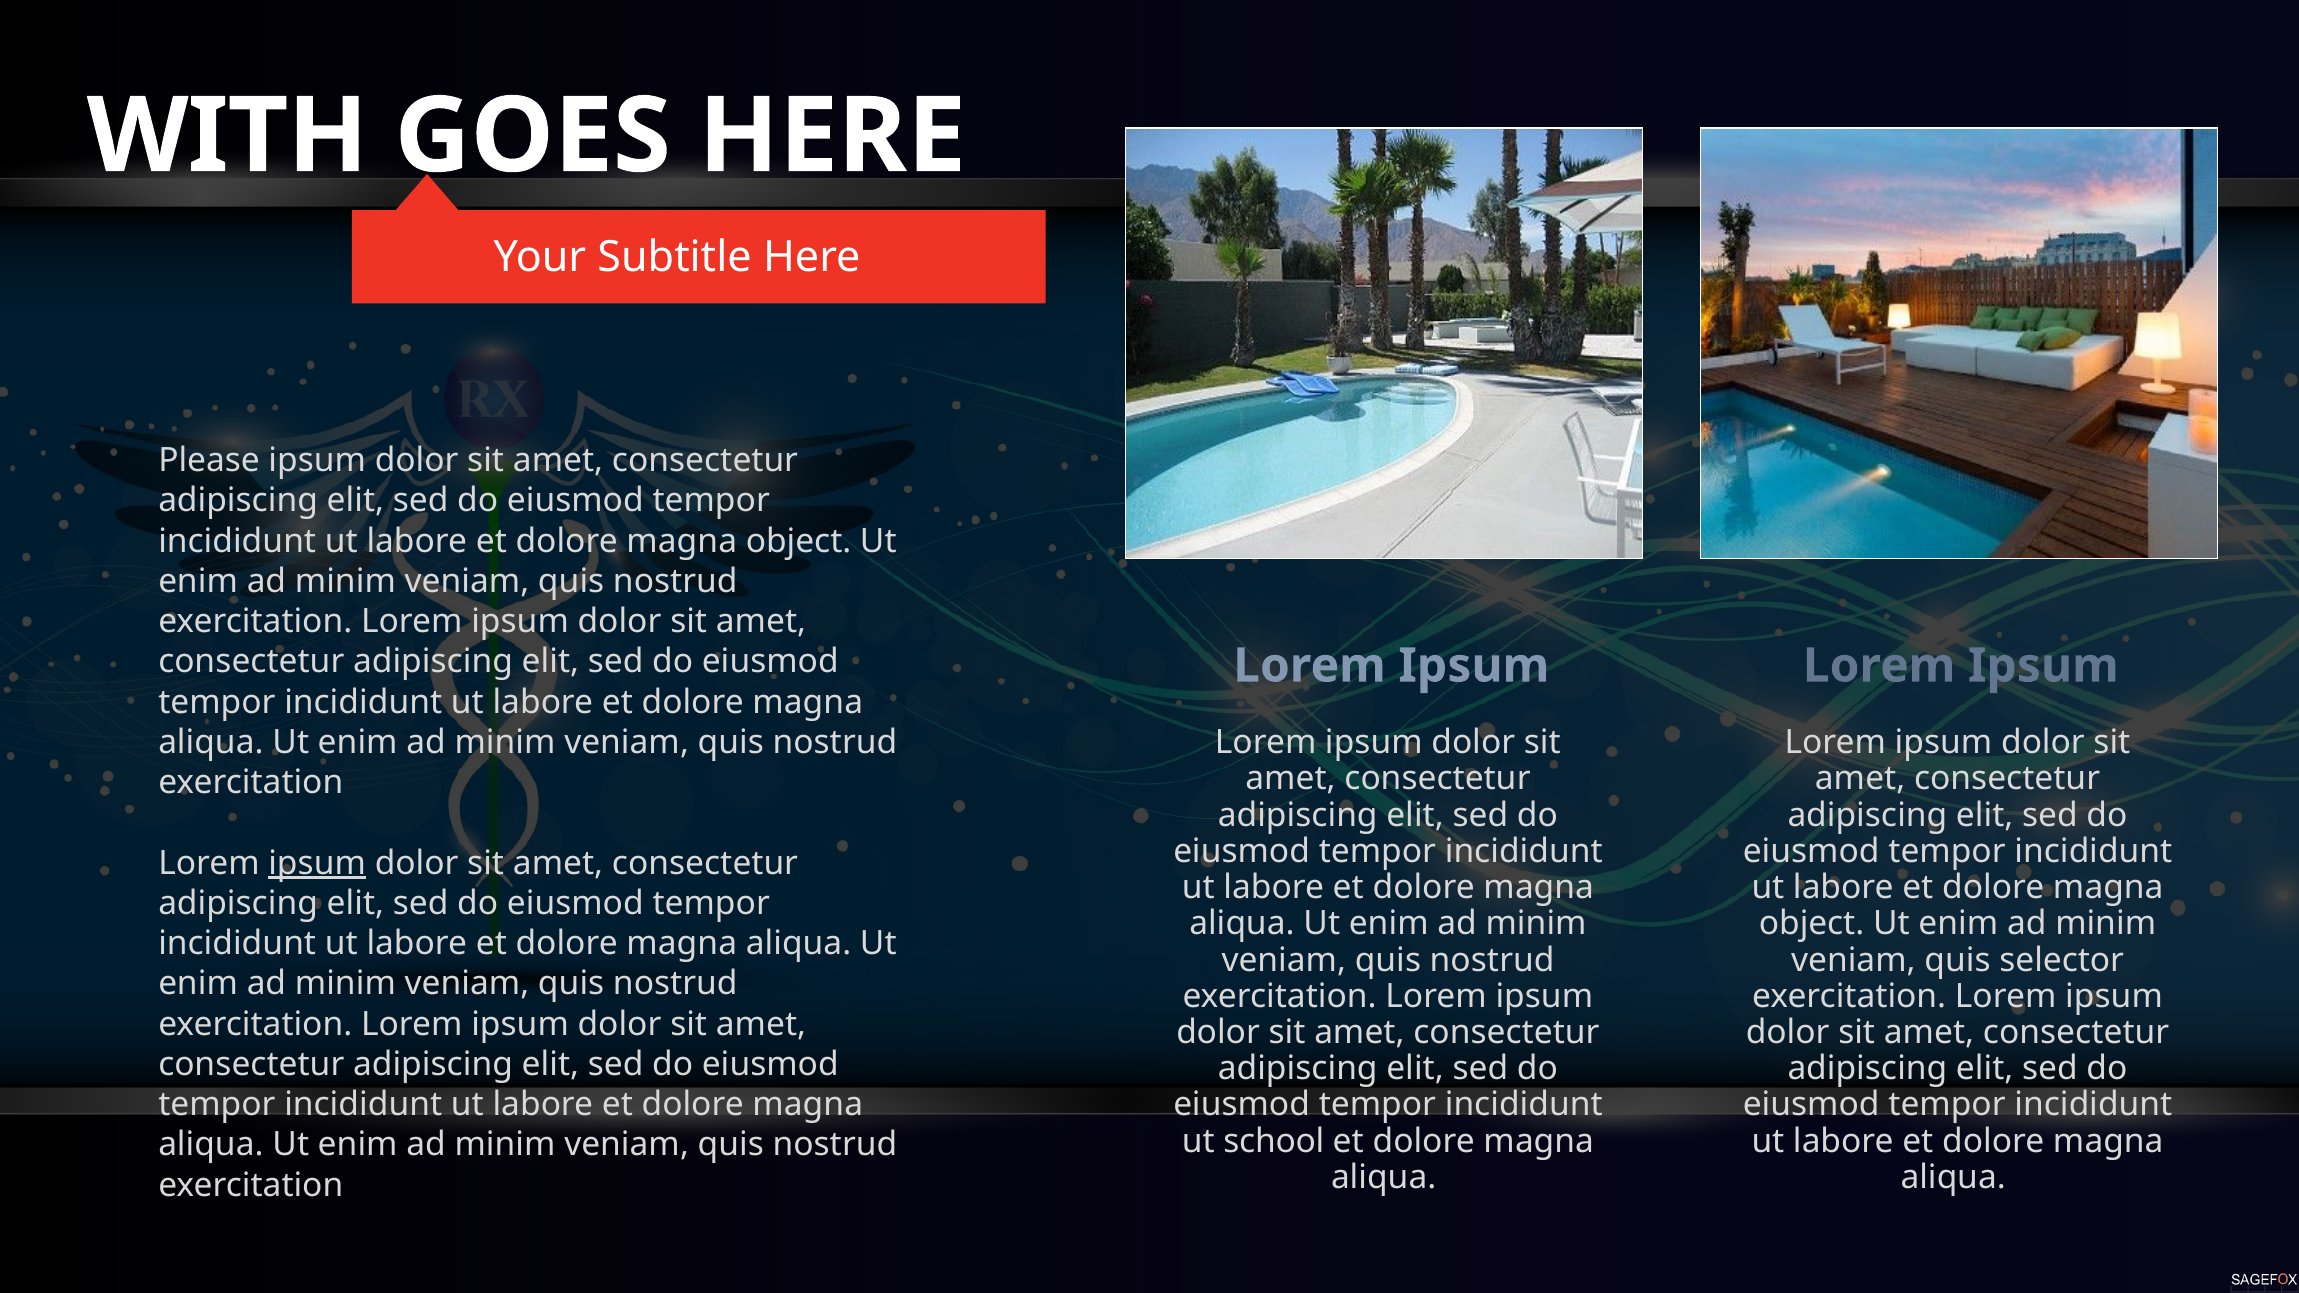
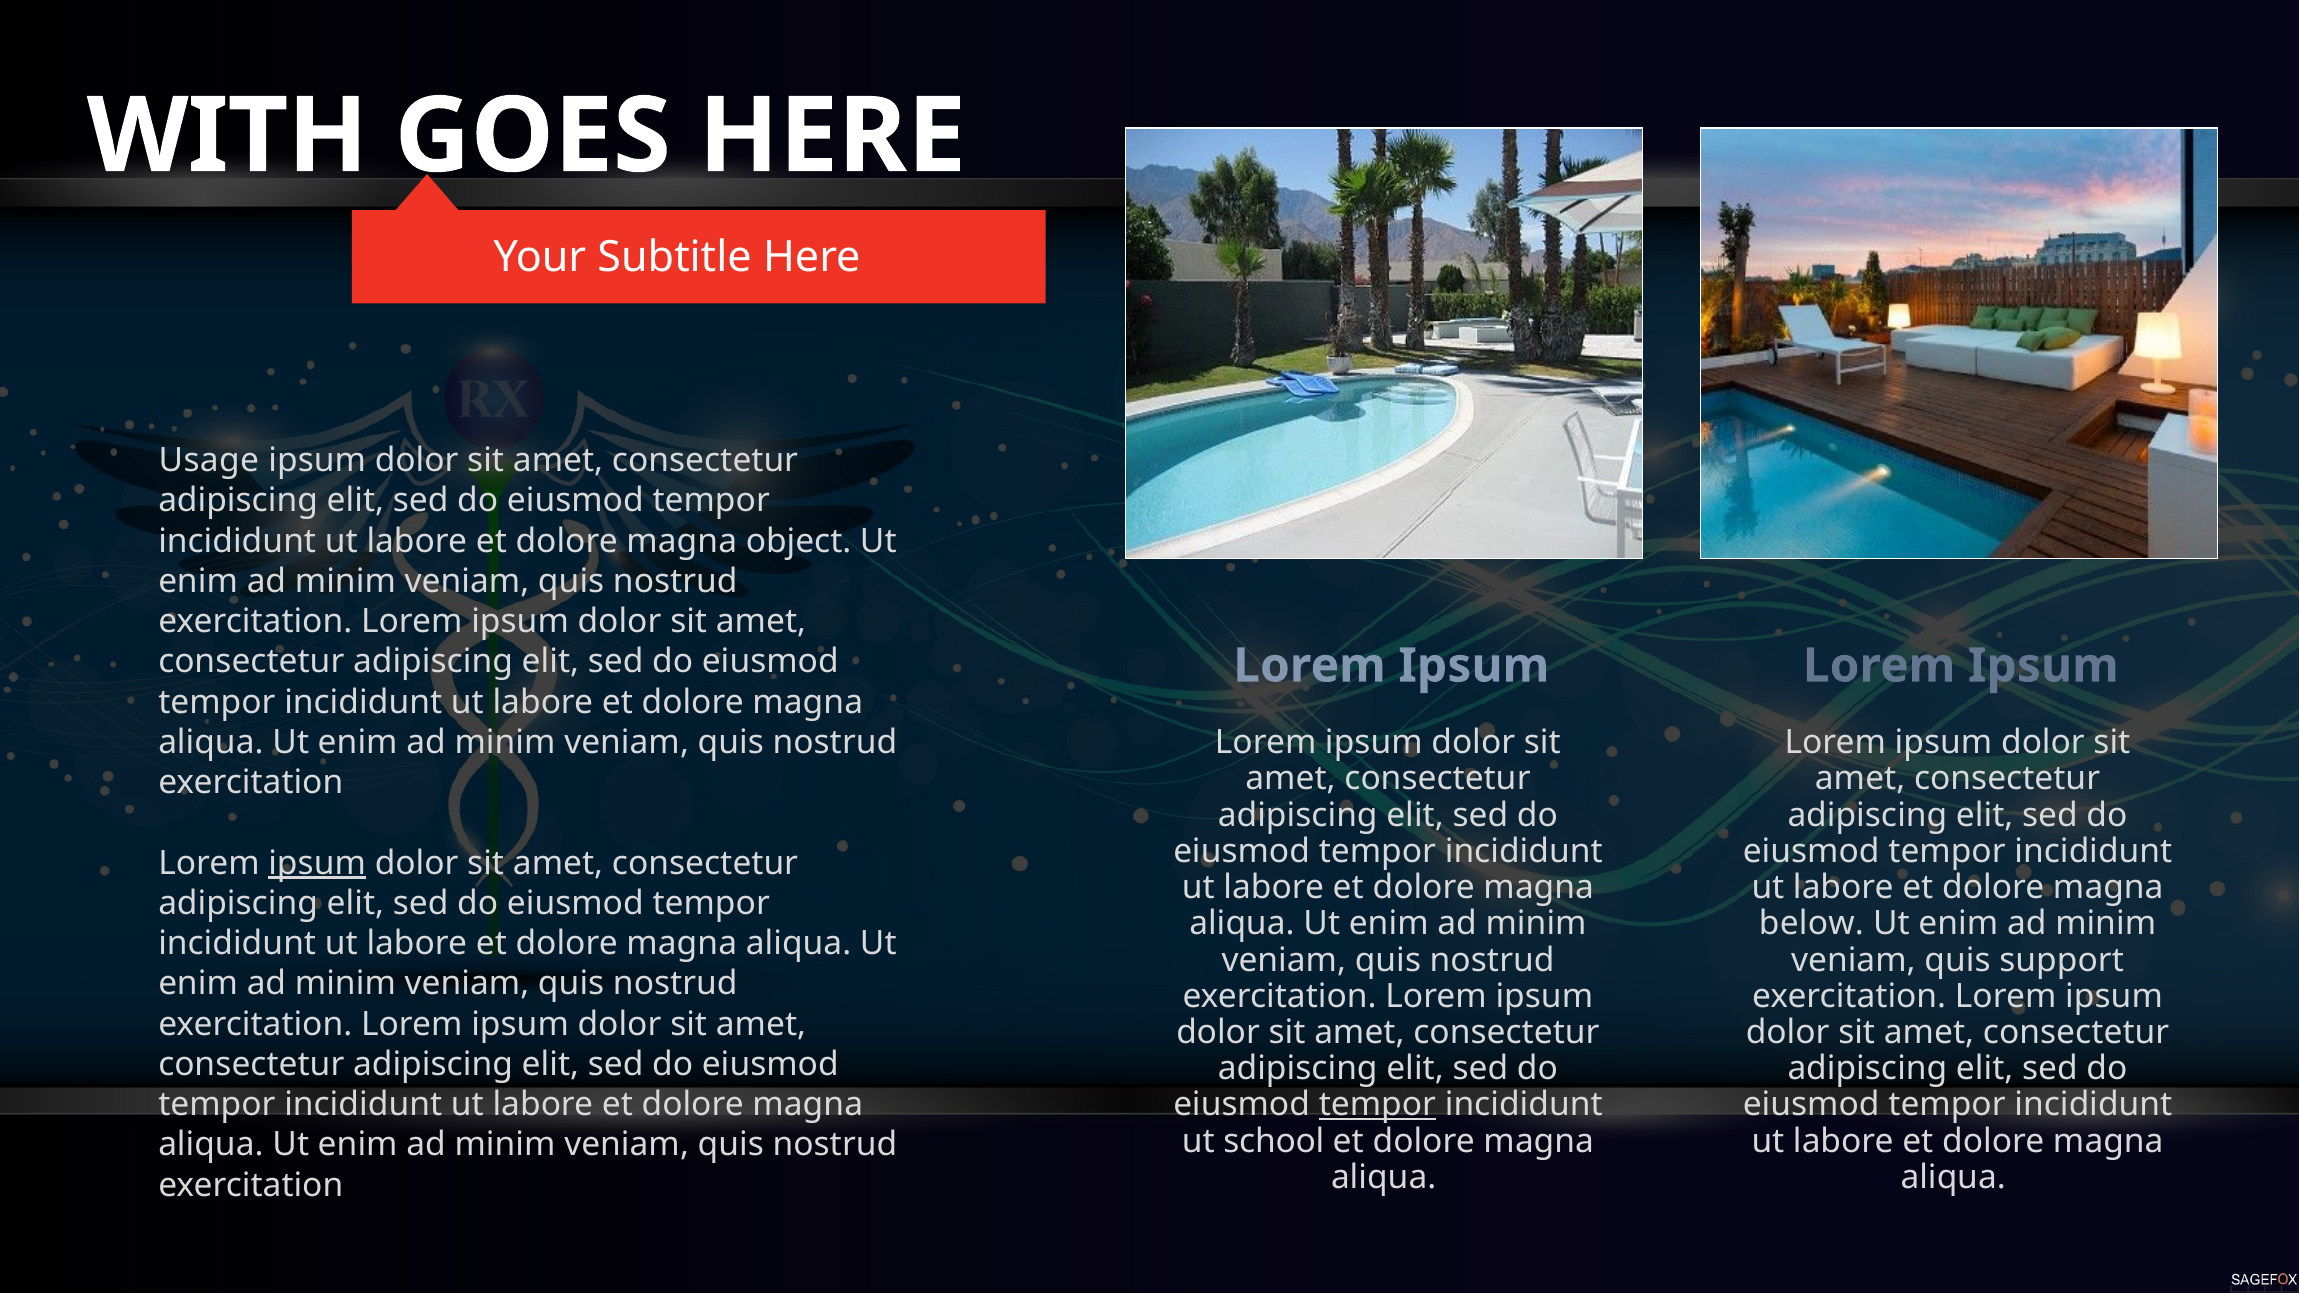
Please: Please -> Usage (209, 461)
object: object -> below (1811, 924)
selector: selector -> support (2062, 960)
tempor underline: none -> present (1377, 1105)
